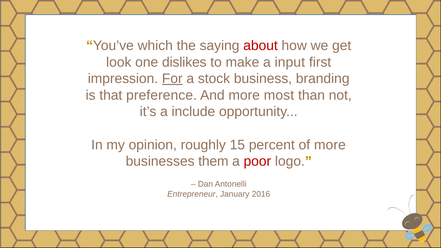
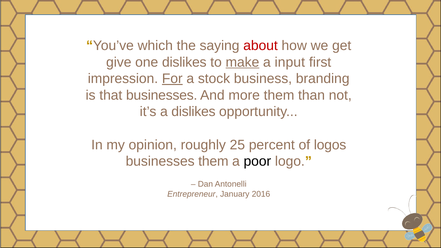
look: look -> give (119, 62)
make underline: none -> present (242, 62)
that preference: preference -> businesses (162, 95)
more most: most -> them (279, 95)
a include: include -> dislikes (193, 112)
15: 15 -> 25 (237, 145)
of more: more -> logos (330, 145)
poor colour: red -> black (257, 161)
